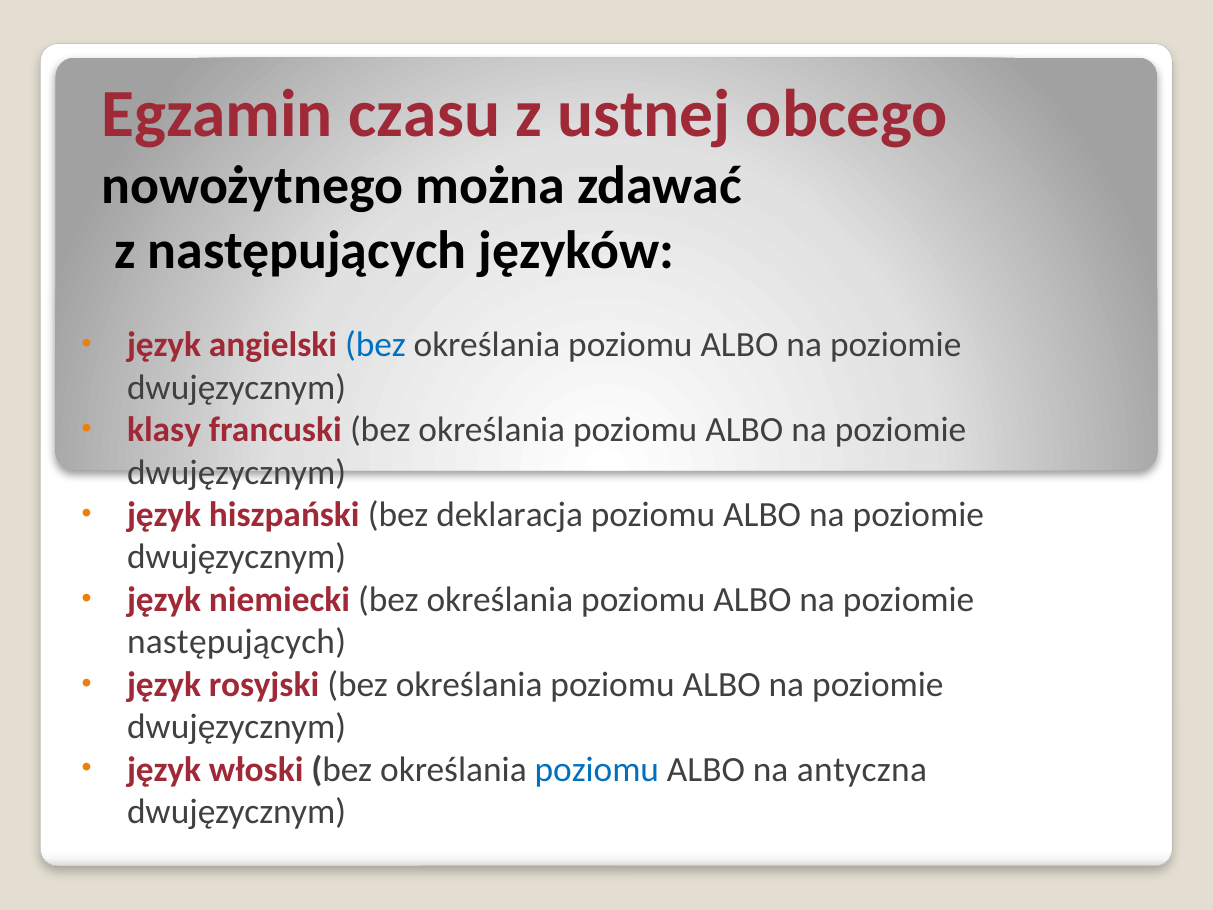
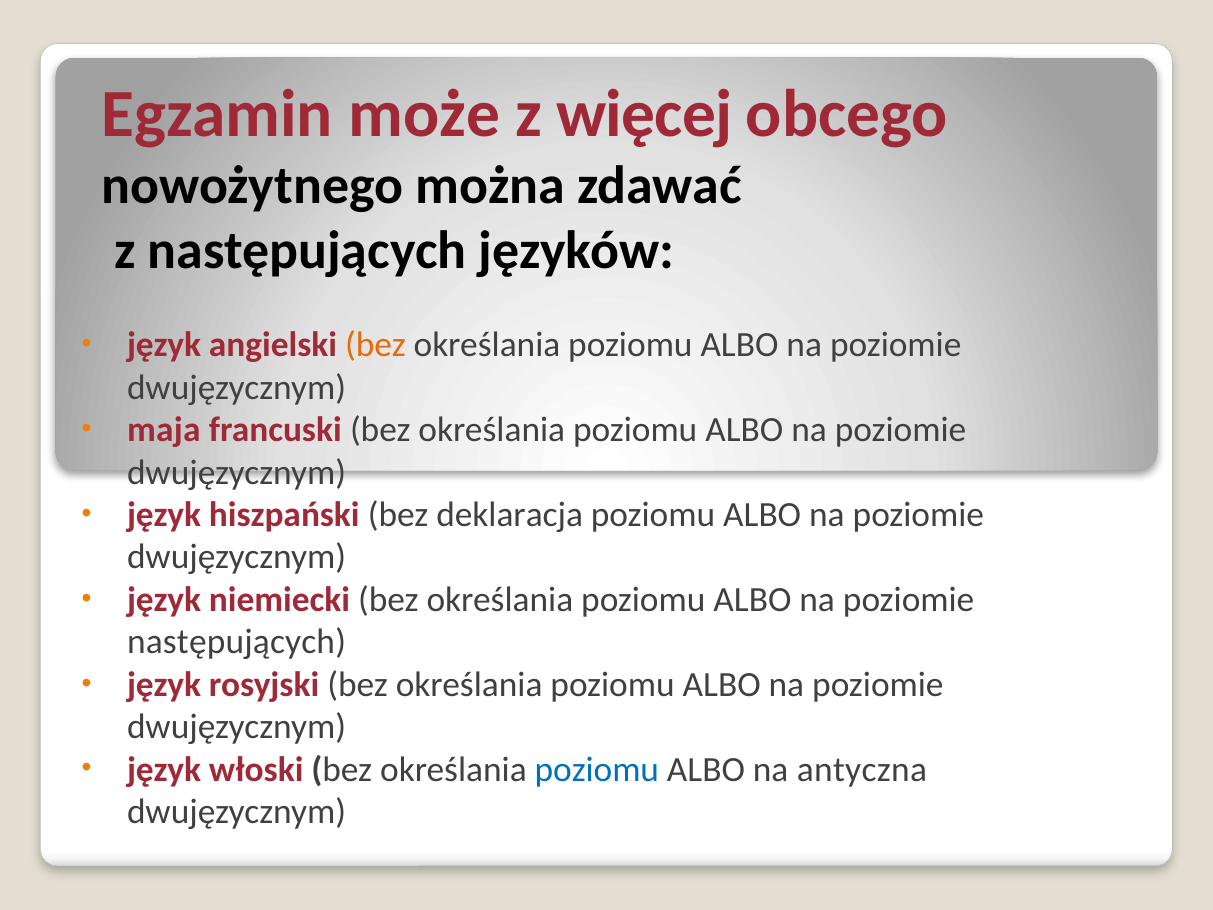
czasu: czasu -> może (424, 114)
ustnej: ustnej -> więcej (644, 114)
bez colour: blue -> orange (376, 345)
klasy: klasy -> maja (164, 430)
